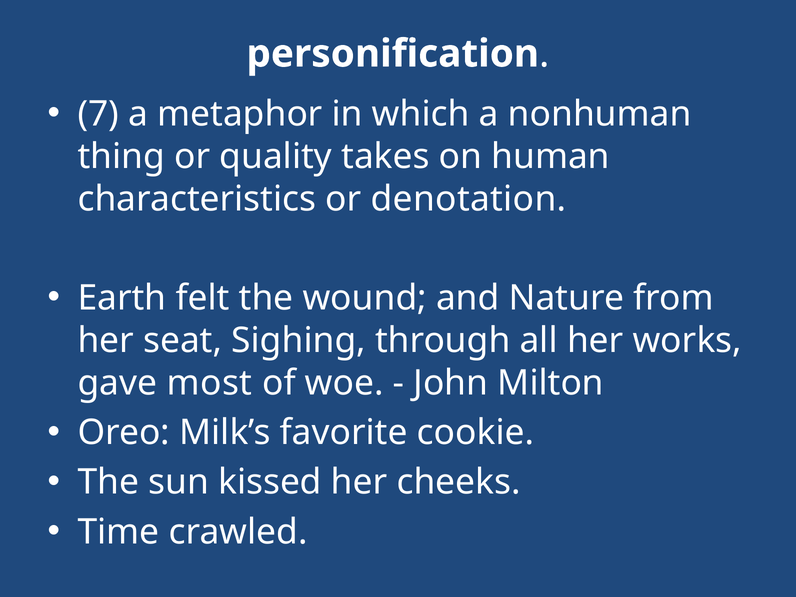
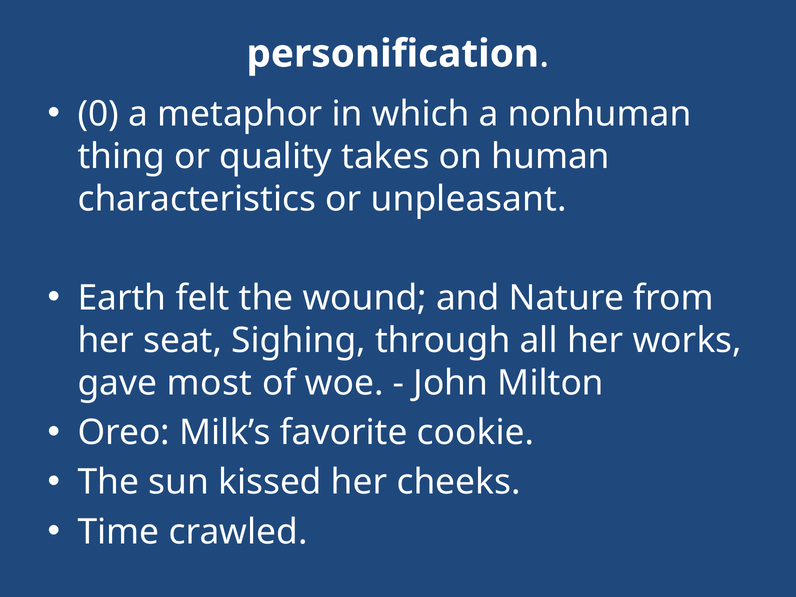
7: 7 -> 0 (98, 114)
denotation: denotation -> unpleasant (469, 199)
